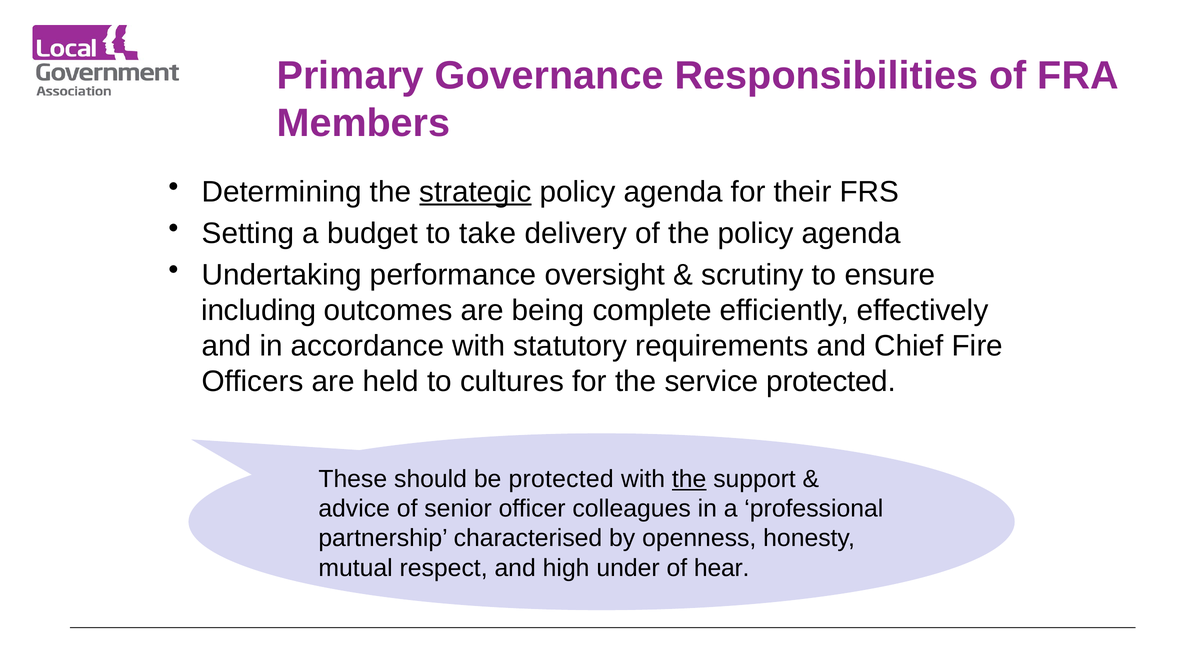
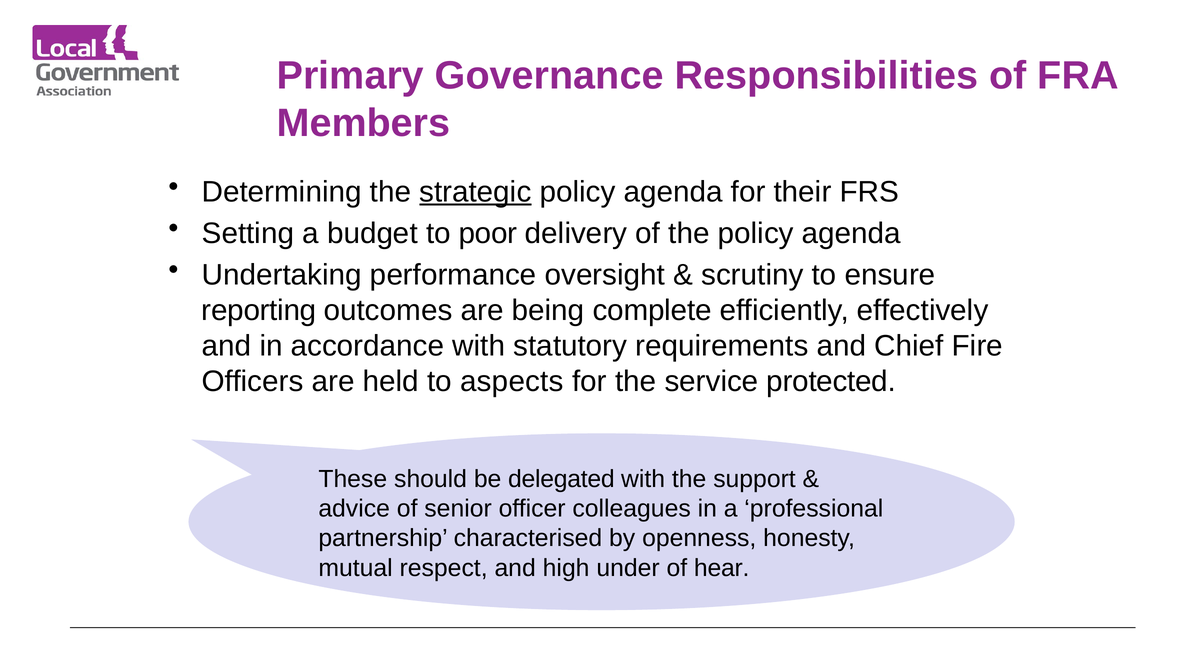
take: take -> poor (488, 233)
including: including -> reporting (259, 311)
cultures: cultures -> aspects (512, 382)
be protected: protected -> delegated (561, 479)
the underline: present -> none (689, 479)
